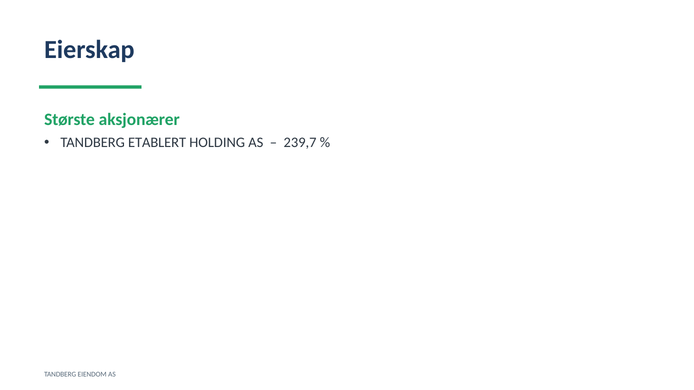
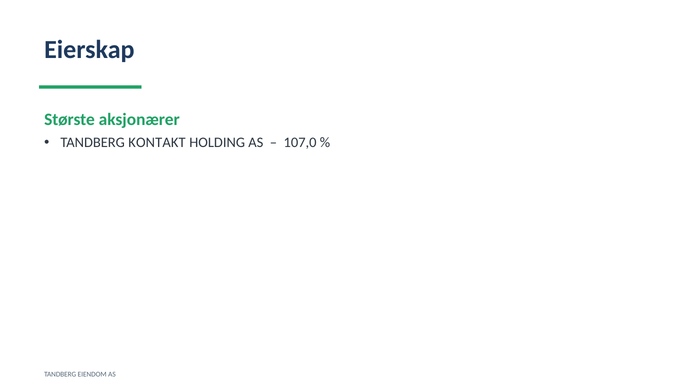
ETABLERT: ETABLERT -> KONTAKT (157, 143)
239,7: 239,7 -> 107,0 (300, 143)
